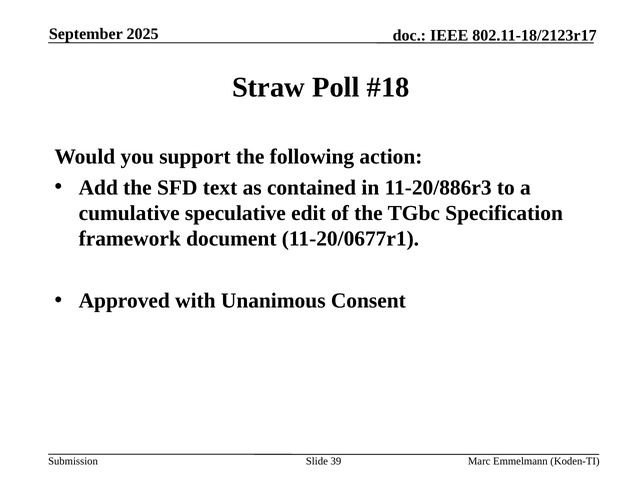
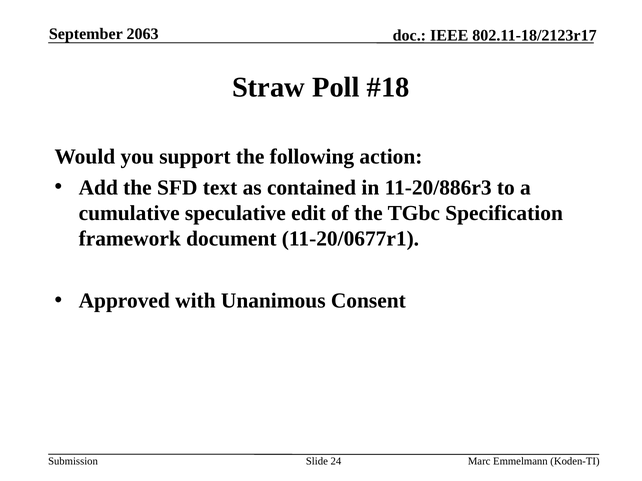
2025: 2025 -> 2063 (143, 34)
39: 39 -> 24 (336, 462)
